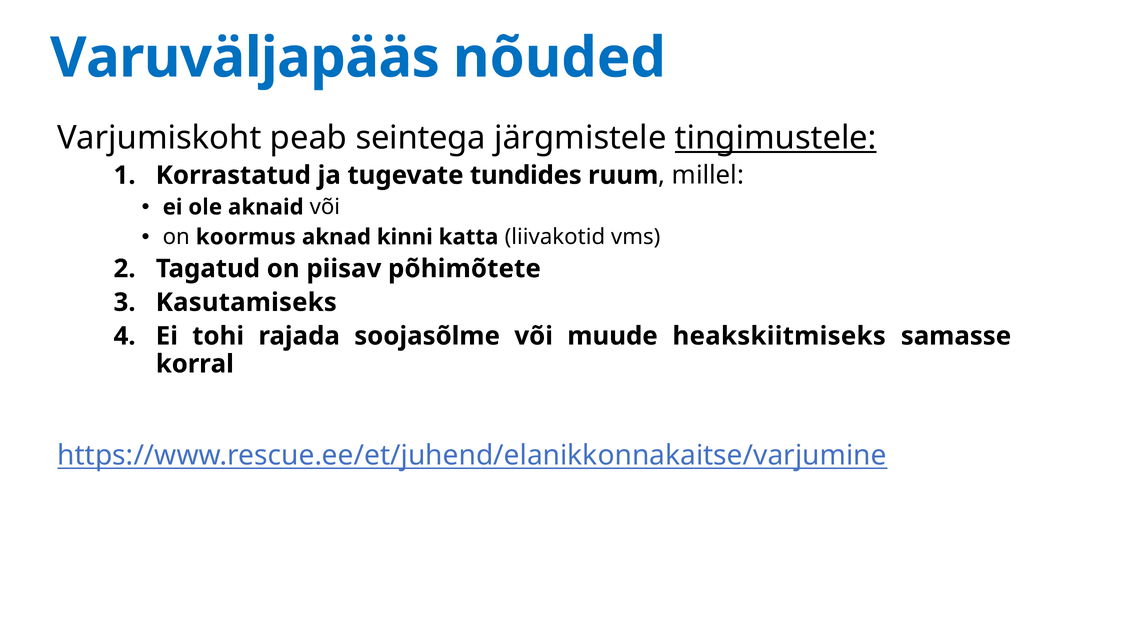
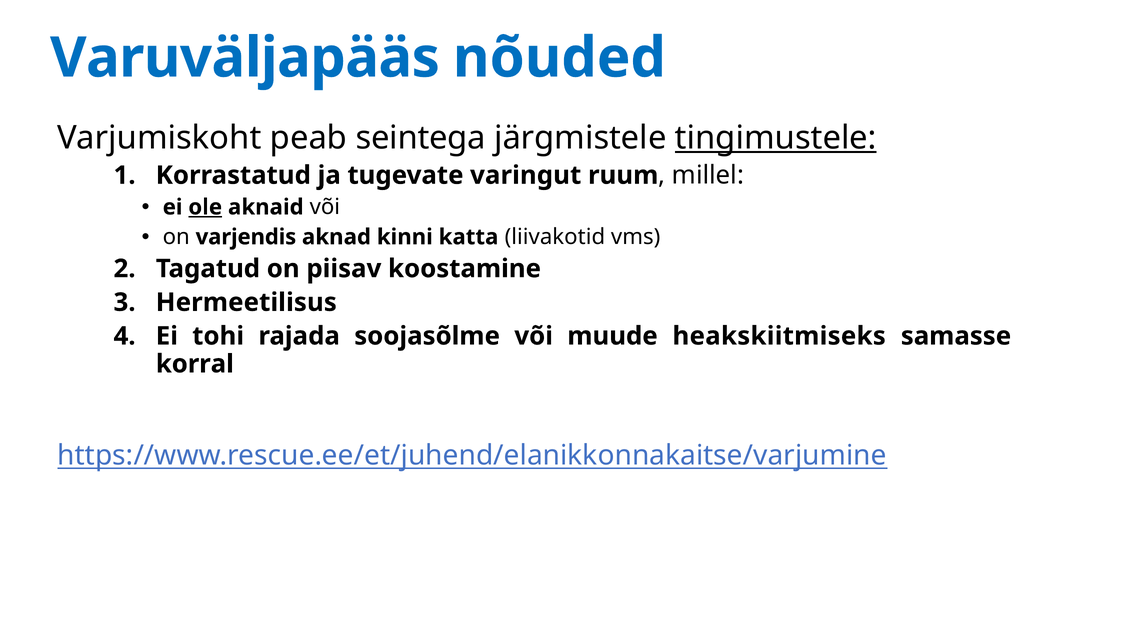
tundides: tundides -> varingut (526, 175)
ole underline: none -> present (205, 207)
koormus: koormus -> varjendis (246, 237)
põhimõtete: põhimõtete -> koostamine (465, 269)
Kasutamiseks: Kasutamiseks -> Hermeetilisus (246, 302)
